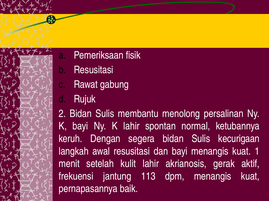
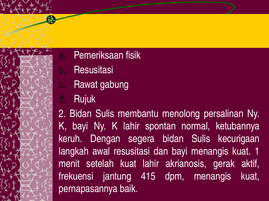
setelah kulit: kulit -> kuat (128, 164)
113: 113 -> 415 (148, 177)
